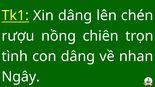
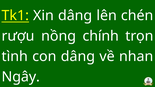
chiên: chiên -> chính (101, 36)
